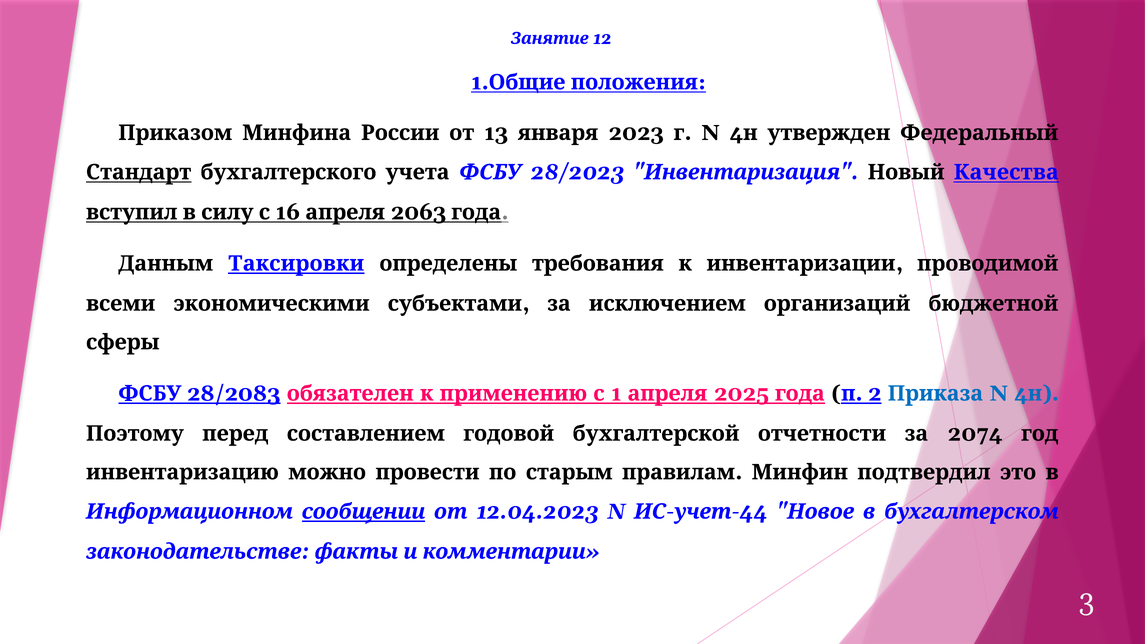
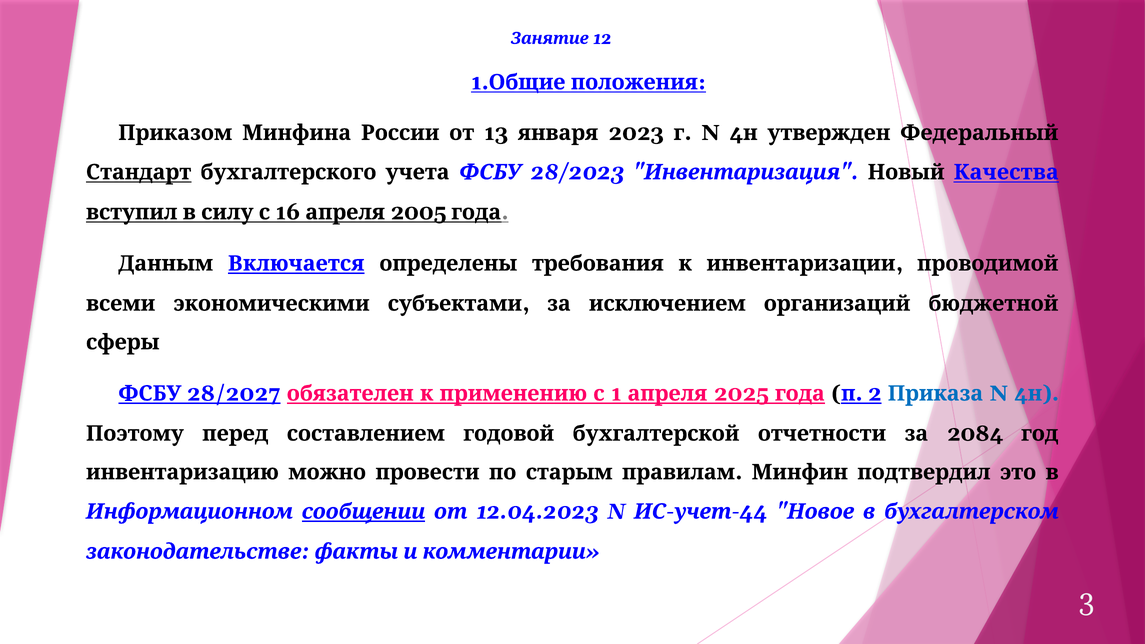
2063: 2063 -> 2005 (419, 212)
Таксировки: Таксировки -> Включается (296, 264)
28/2083: 28/2083 -> 28/2027 (234, 394)
2074: 2074 -> 2084 (975, 434)
